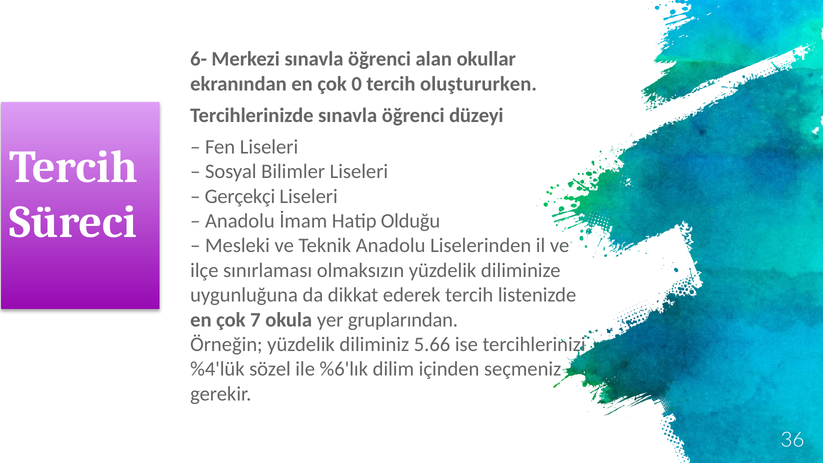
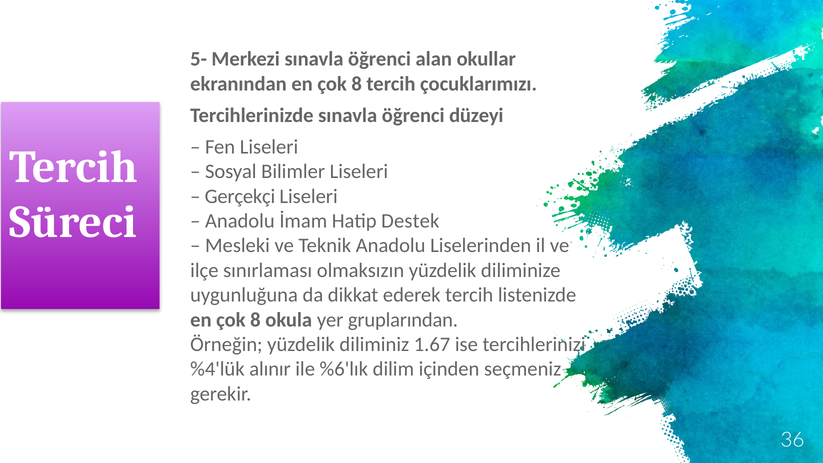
6-: 6- -> 5- (199, 59)
ekranından en çok 0: 0 -> 8 (357, 84)
oluştururken: oluştururken -> çocuklarımızı (479, 84)
Olduğu: Olduğu -> Destek (410, 221)
7: 7 -> 8 (255, 320)
5.66: 5.66 -> 1.67 (432, 344)
sözel: sözel -> alınır (270, 369)
